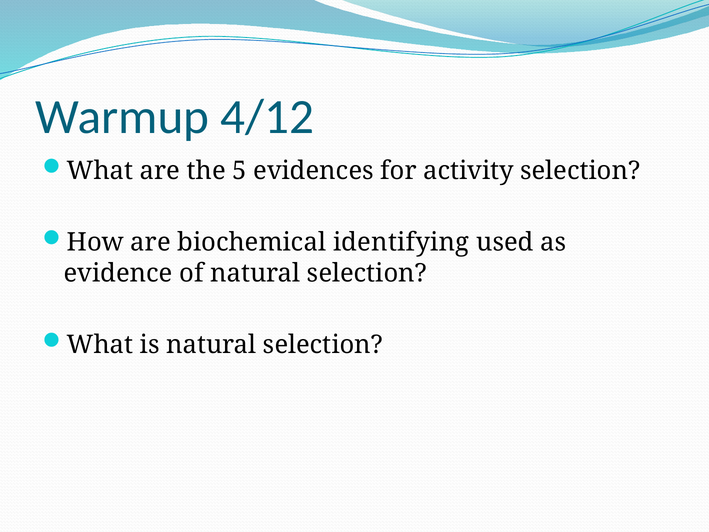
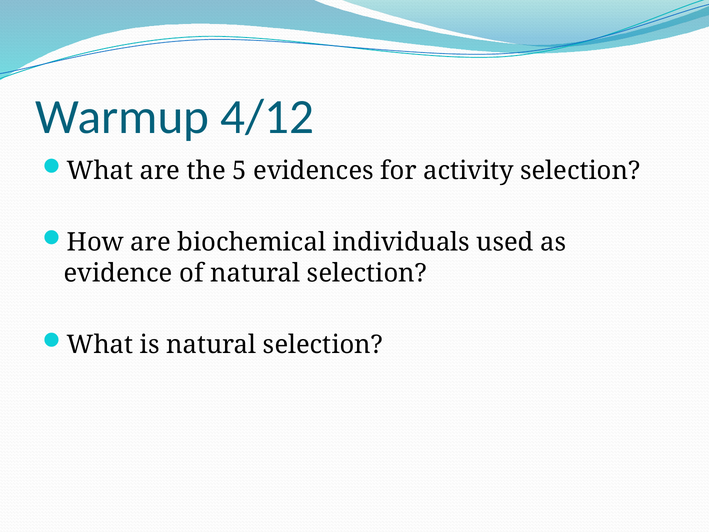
identifying: identifying -> individuals (401, 242)
